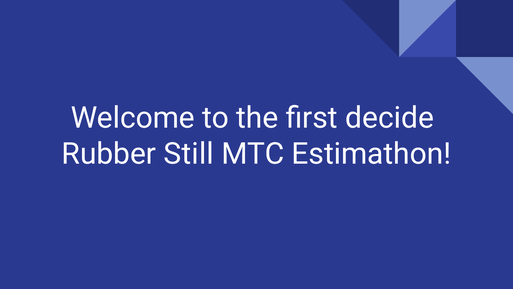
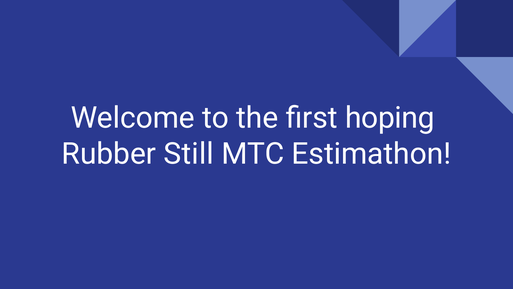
decide: decide -> hoping (390, 118)
